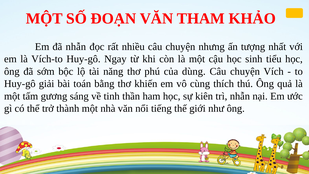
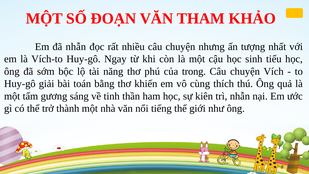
dùng: dùng -> trong (194, 71)
